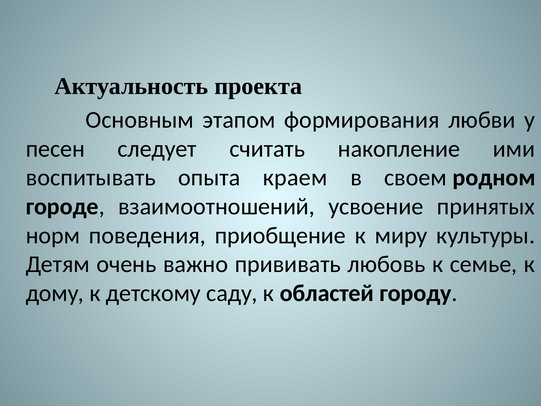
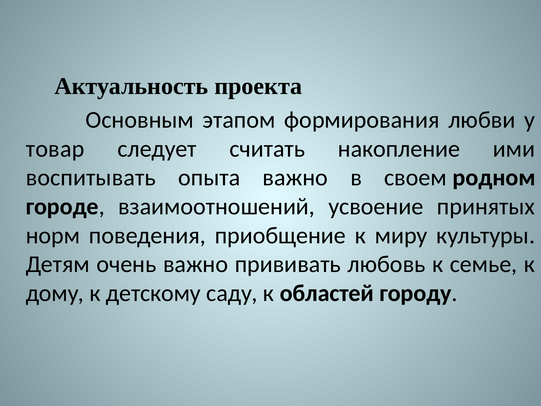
песен: песен -> товар (55, 149)
опыта краем: краем -> важно (295, 178)
